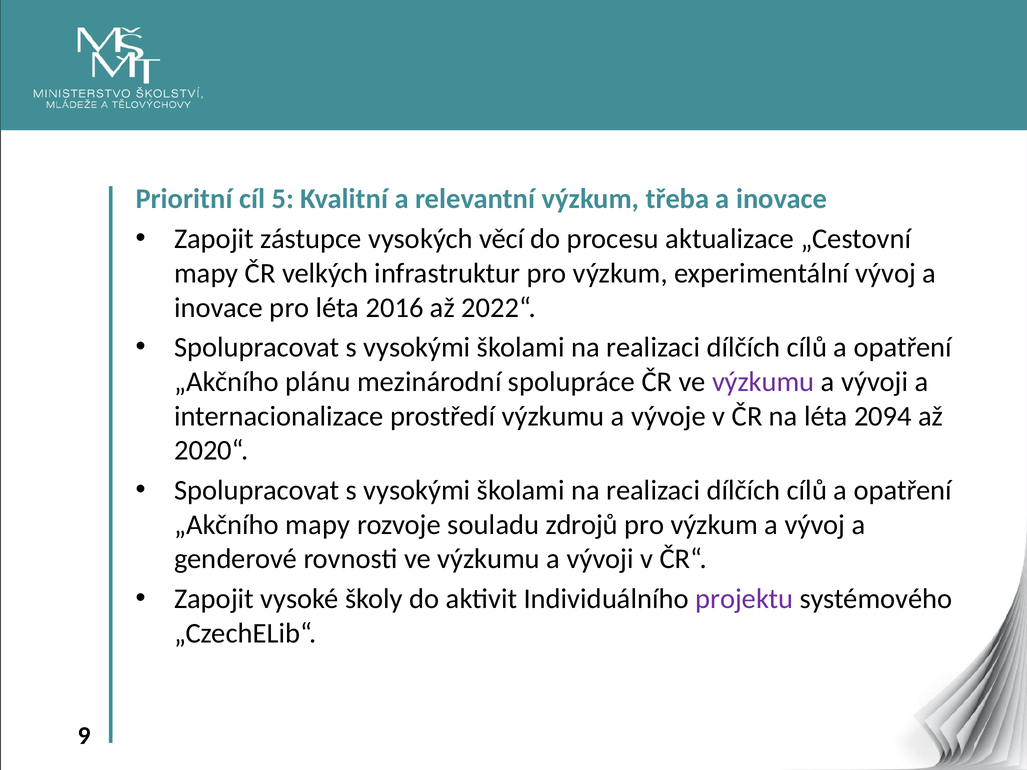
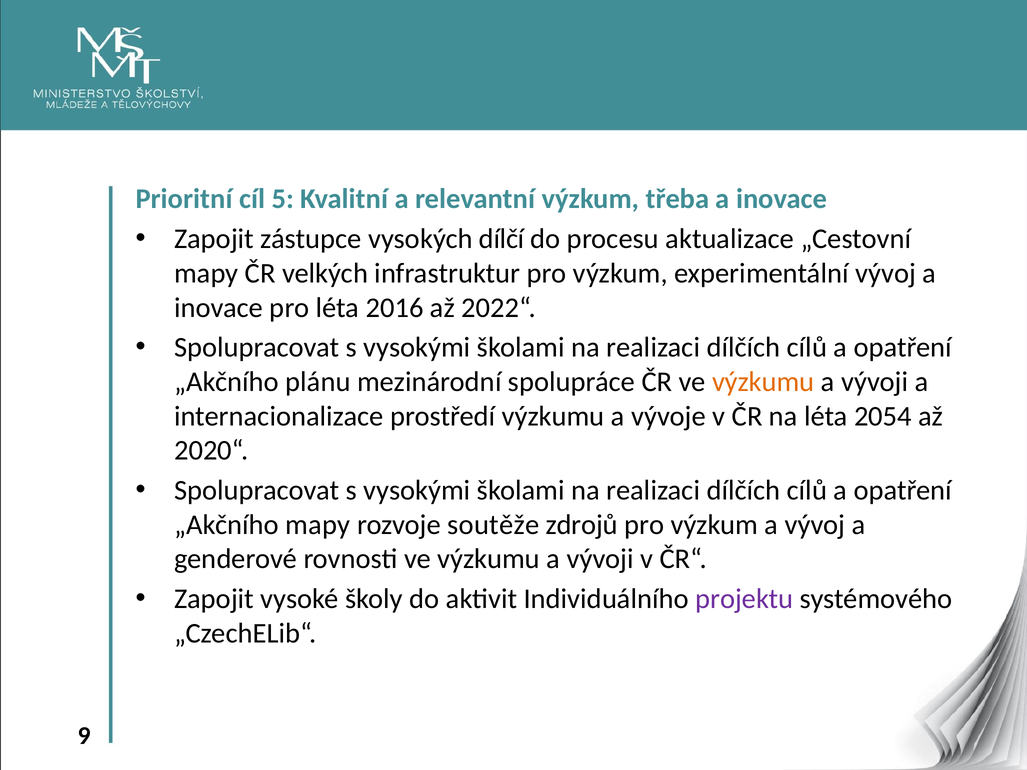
věcí: věcí -> dílčí (502, 239)
výzkumu colour: purple -> orange (763, 382)
2094: 2094 -> 2054 (883, 416)
souladu: souladu -> soutěže (493, 525)
